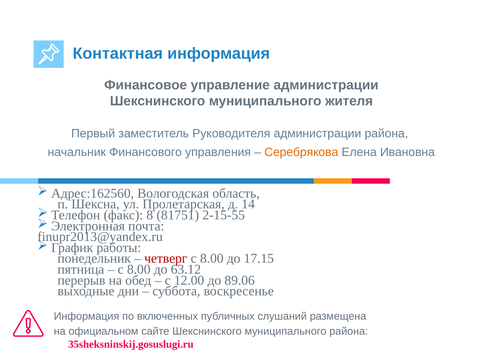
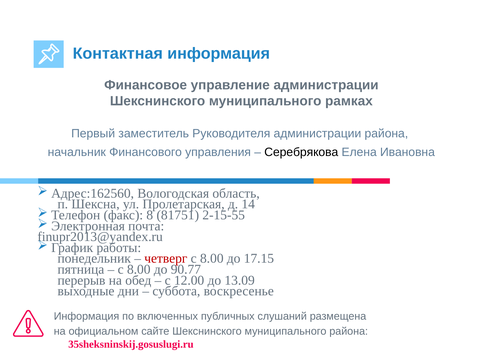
жителя: жителя -> рамках (349, 101)
Серебрякова colour: orange -> black (301, 152)
63.12: 63.12 -> 90.77 (186, 270)
89.06: 89.06 -> 13.09 (240, 281)
